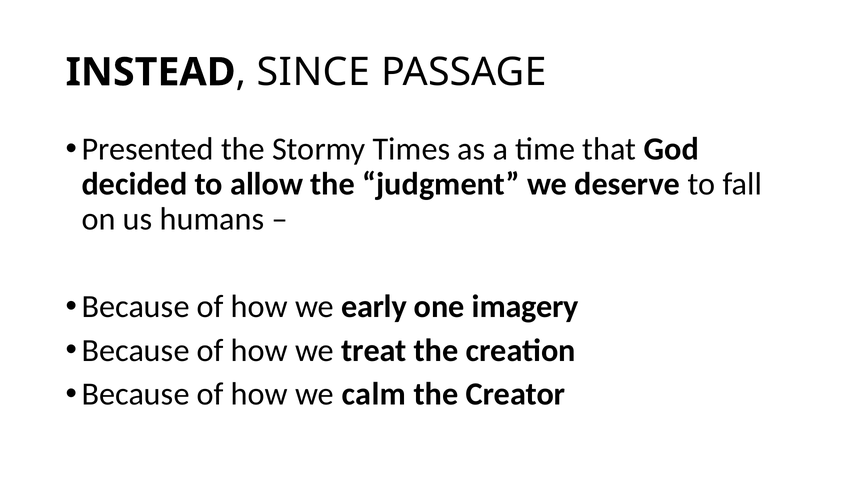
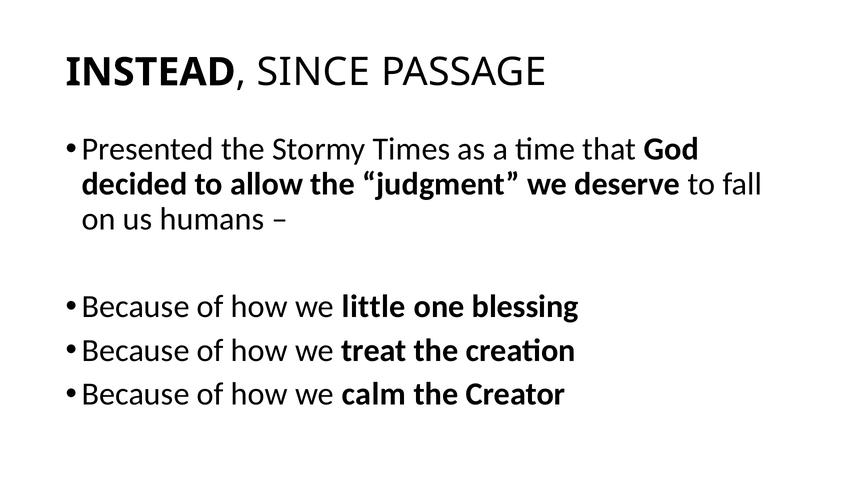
early: early -> little (374, 306)
imagery: imagery -> blessing (525, 306)
